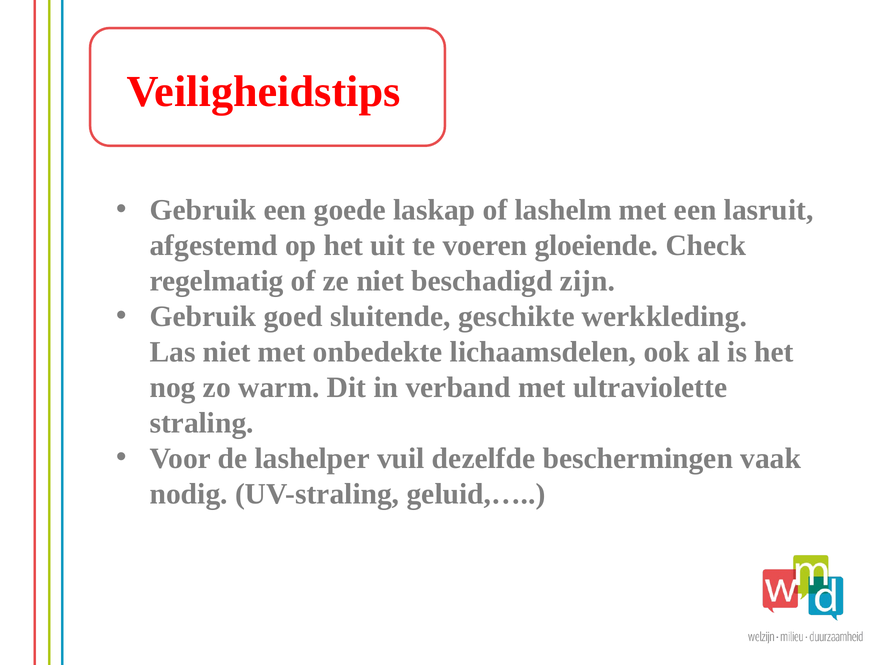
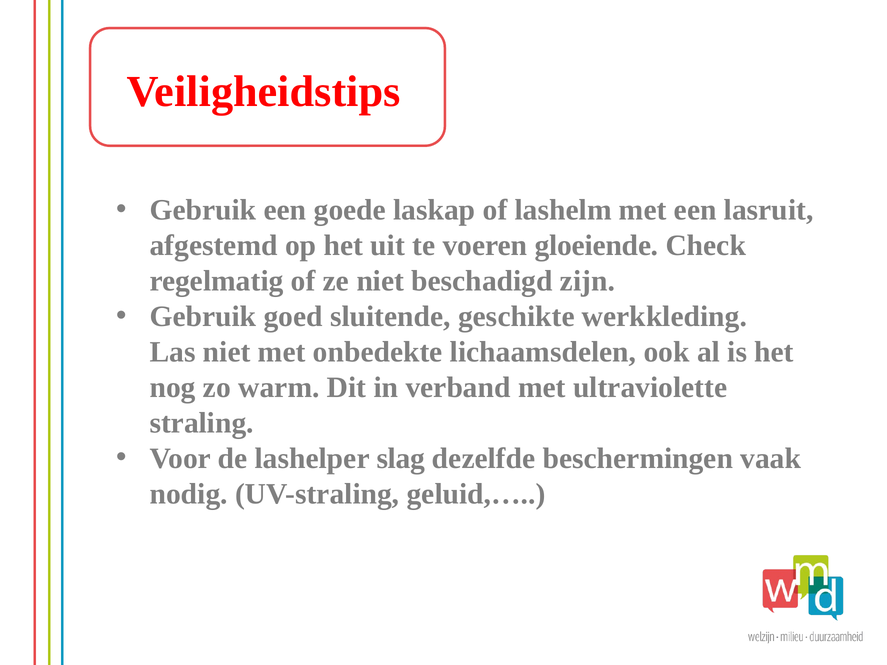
vuil: vuil -> slag (401, 458)
